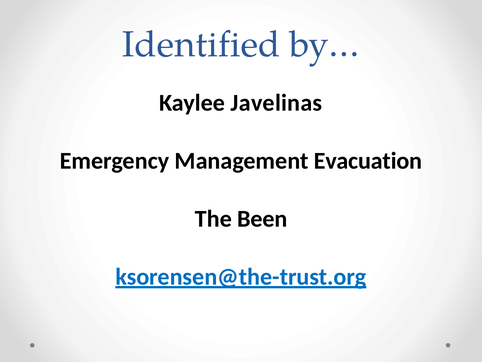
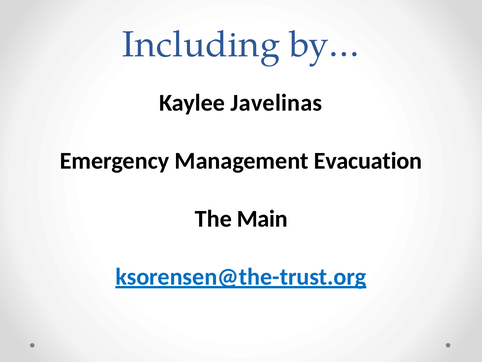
Identified: Identified -> Including (201, 45)
Been: Been -> Main (262, 219)
